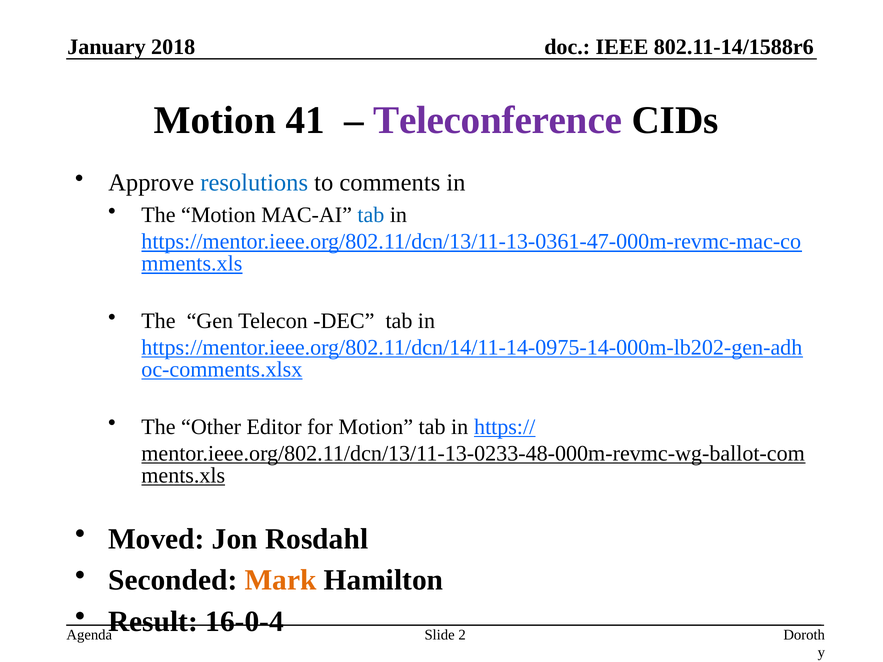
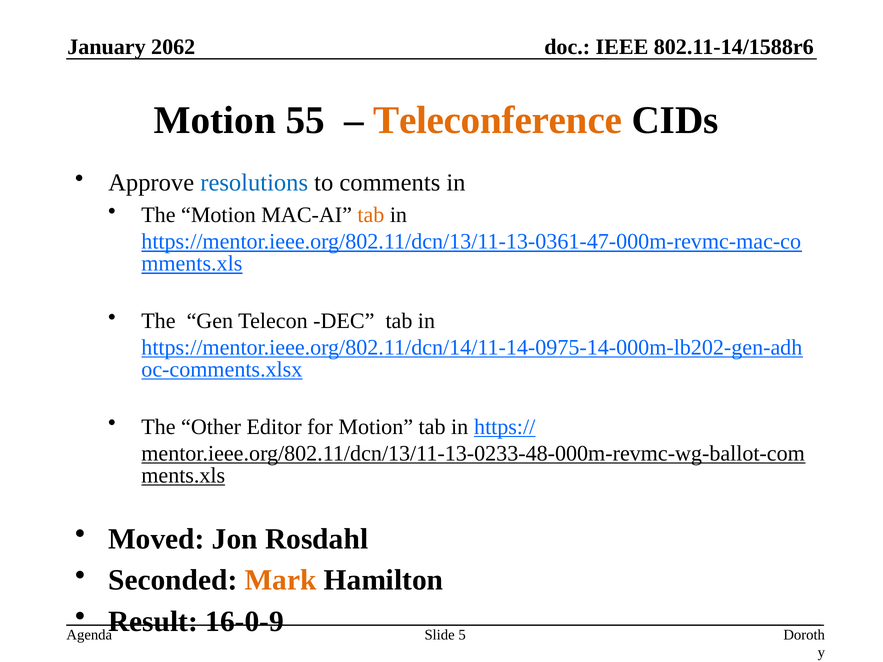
2018: 2018 -> 2062 (173, 47)
41: 41 -> 55 (305, 120)
Teleconference colour: purple -> orange (498, 120)
tab colour: blue -> orange (371, 215)
16-0-4: 16-0-4 -> 16-0-9 (245, 622)
2: 2 -> 5 (462, 635)
